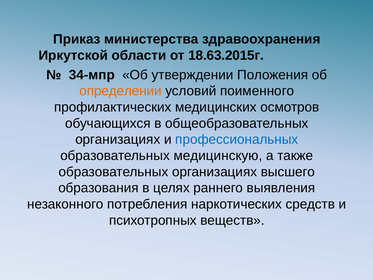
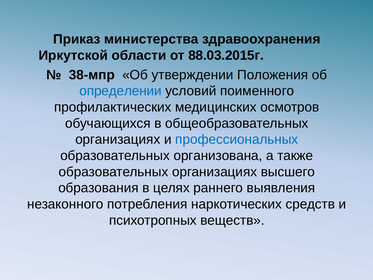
18.63.2015г: 18.63.2015г -> 88.03.2015г (226, 55)
34-мпр: 34-мпр -> 38-мпр (92, 75)
определении colour: orange -> blue (120, 91)
медицинскую: медицинскую -> организована (218, 156)
